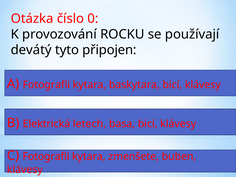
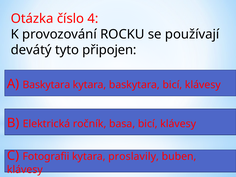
0: 0 -> 4 (93, 19)
A Fotografii: Fotografii -> Baskytara (46, 85)
letech: letech -> ročník (90, 124)
zmenšete: zmenšete -> proslavily (134, 156)
